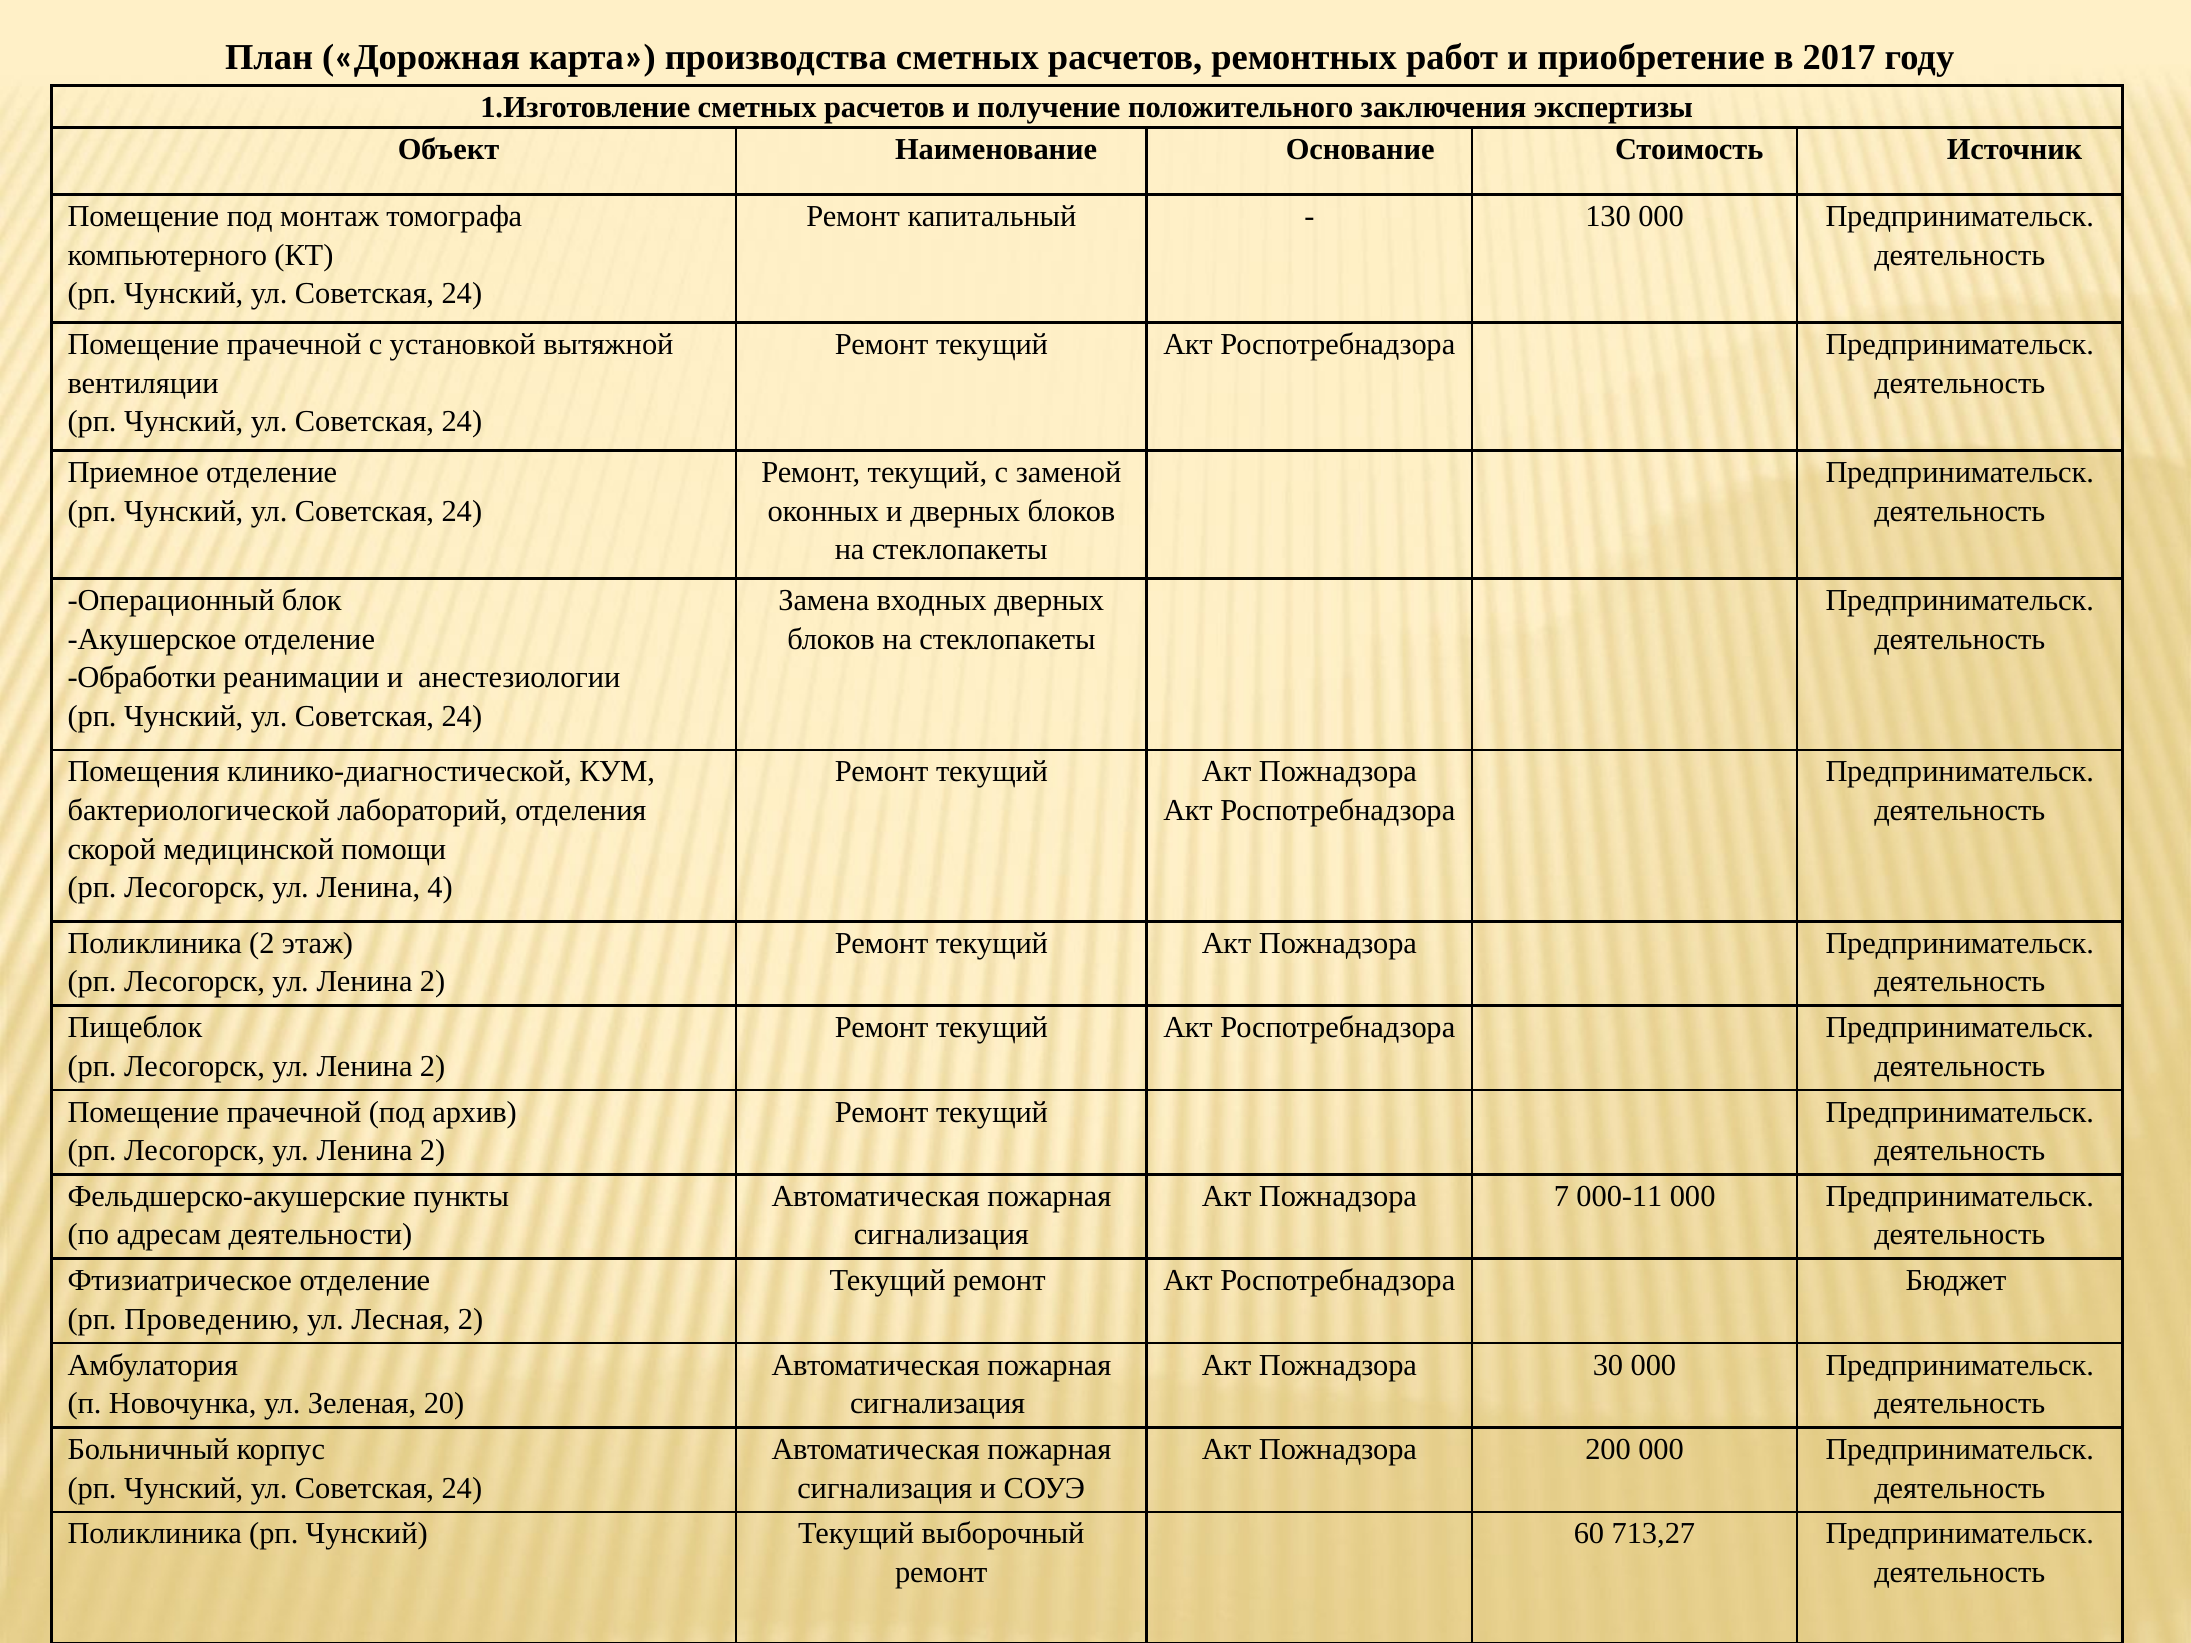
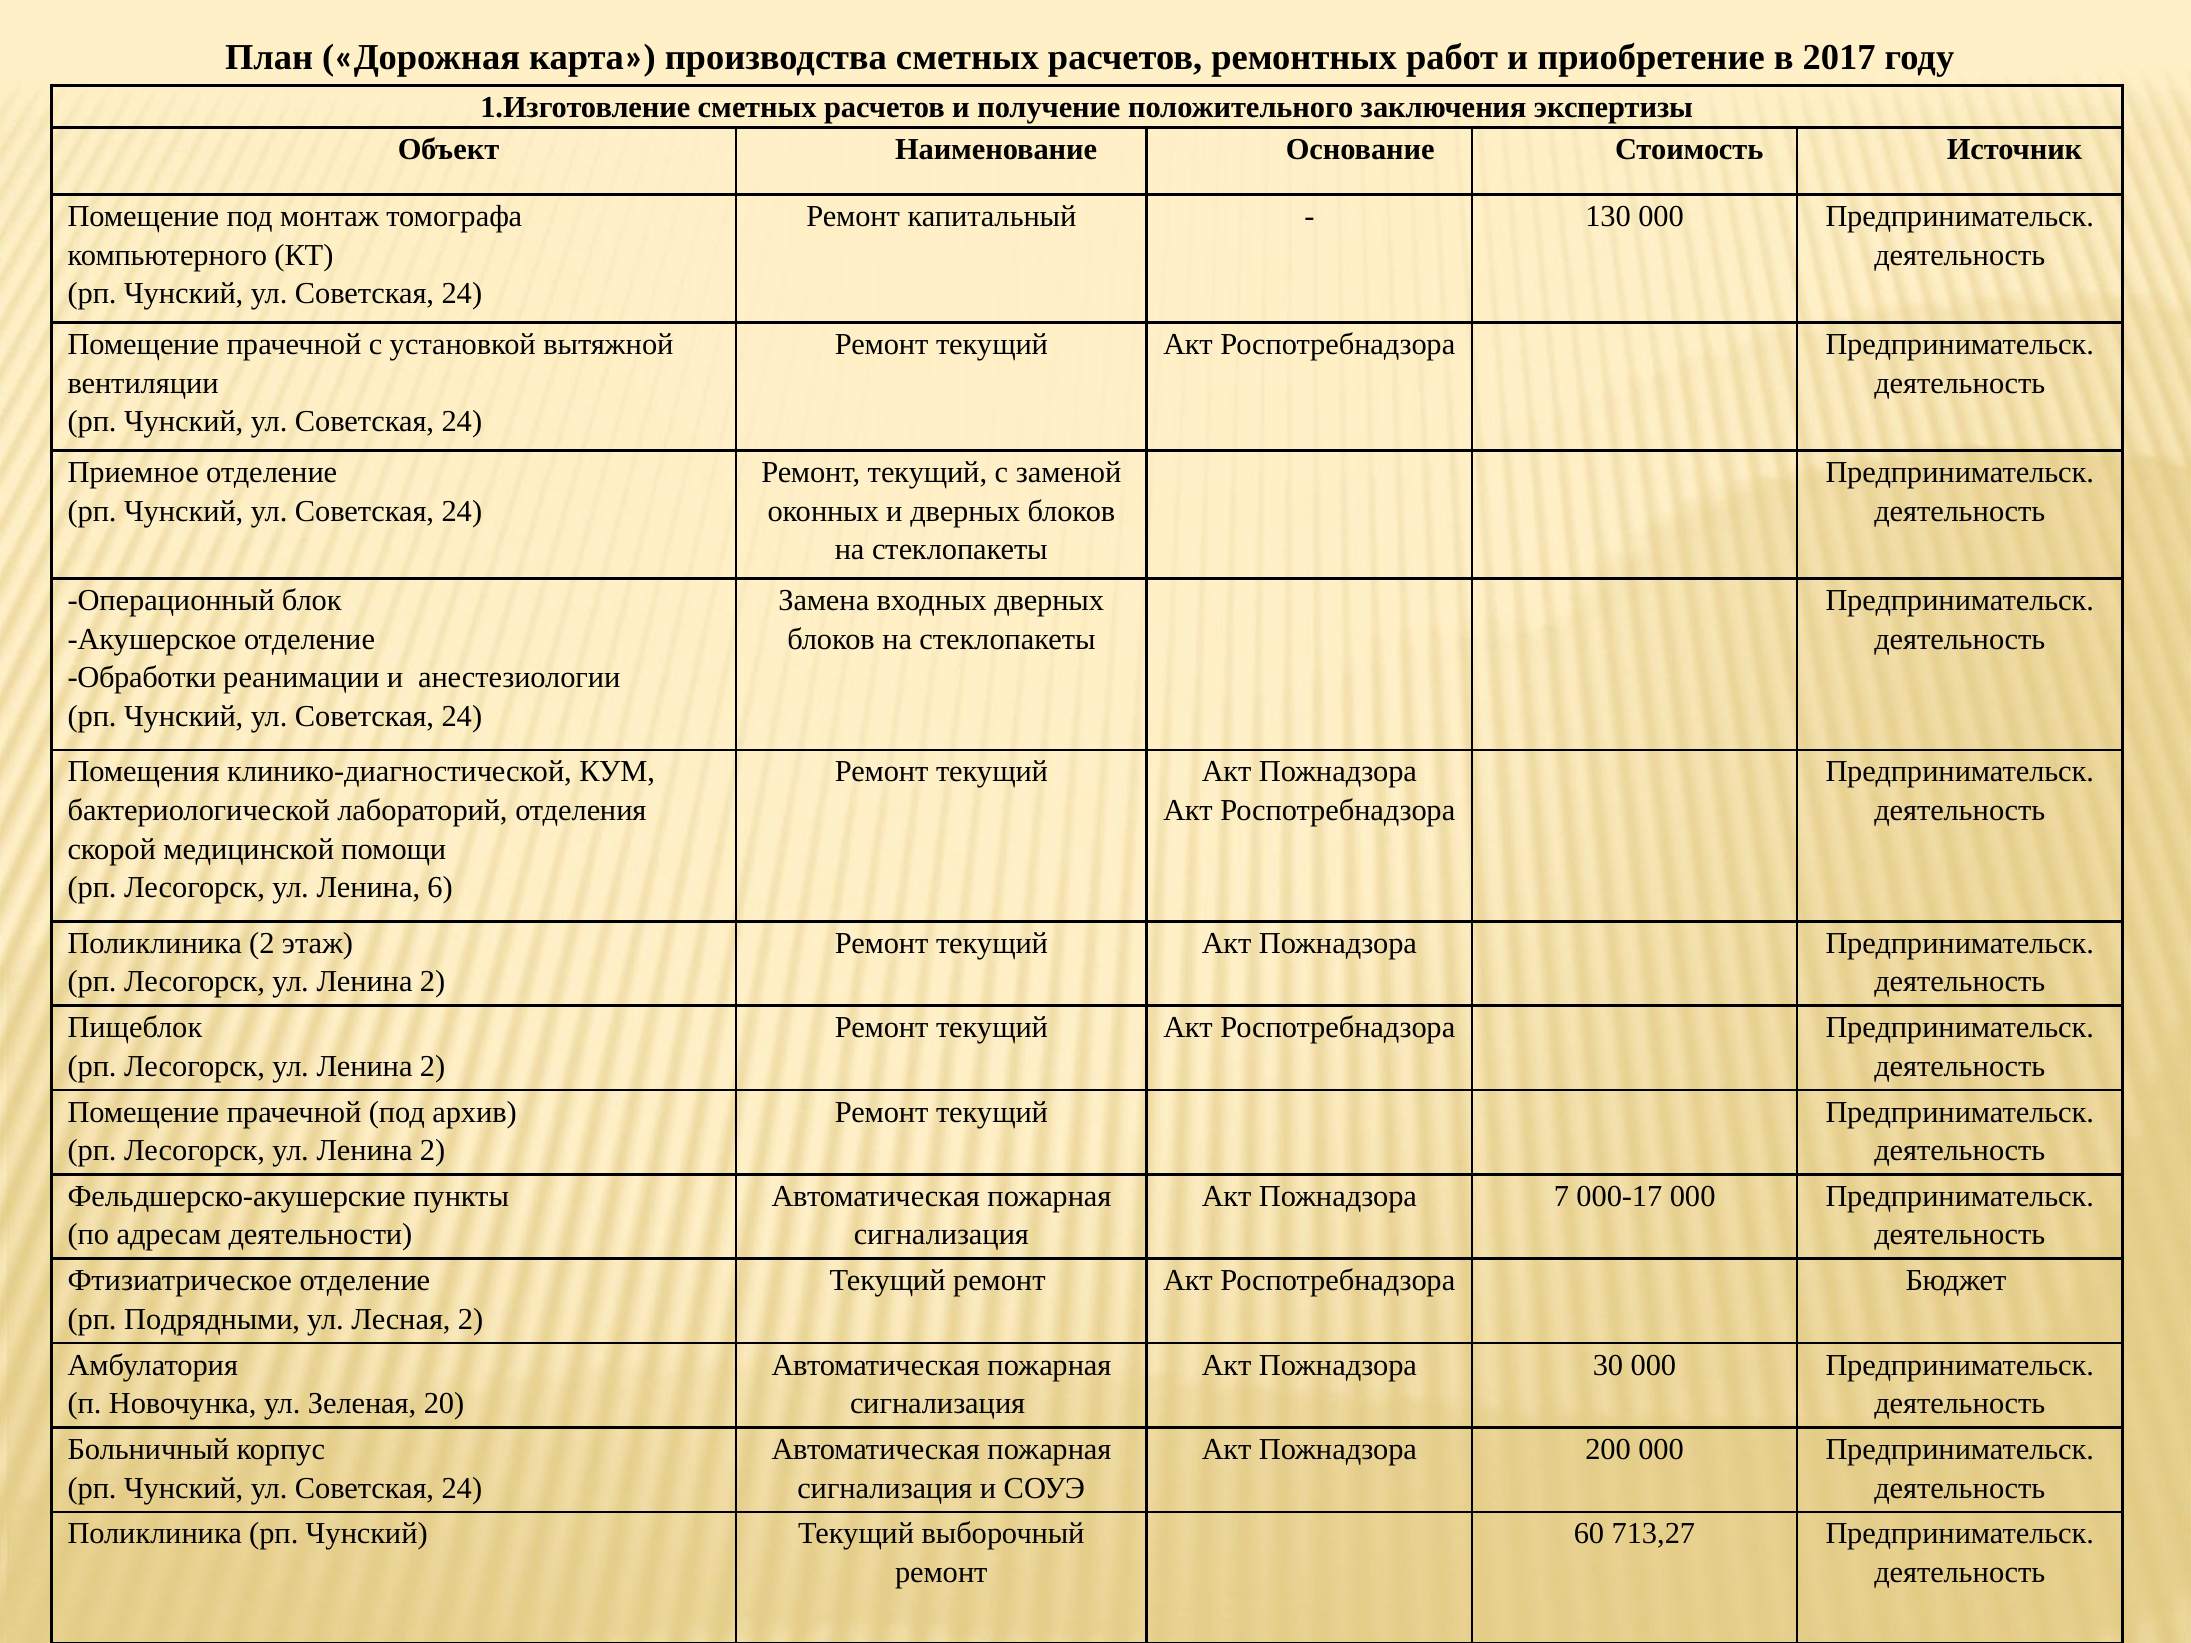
4: 4 -> 6 (440, 888)
000-11: 000-11 -> 000-17 (1619, 1197)
Проведению: Проведению -> Подрядными (212, 1319)
